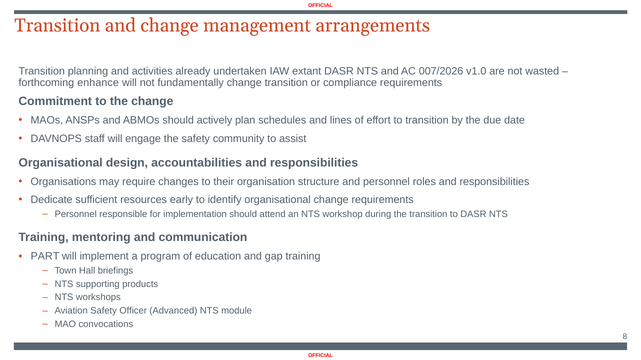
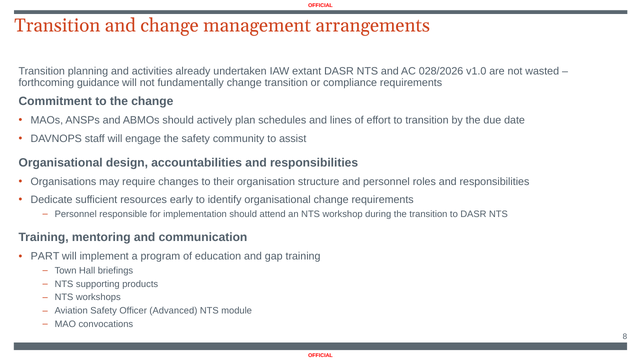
007/2026: 007/2026 -> 028/2026 (441, 71)
enhance: enhance -> guidance (98, 83)
